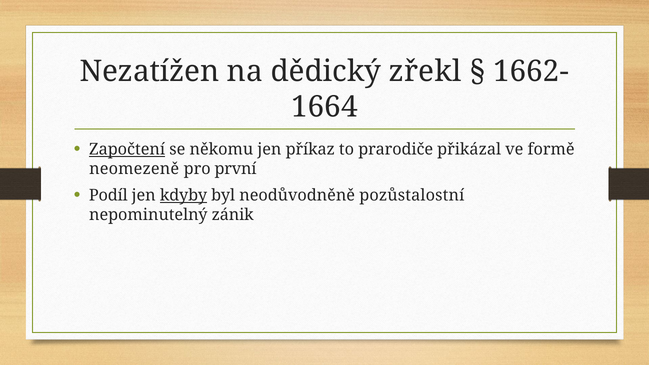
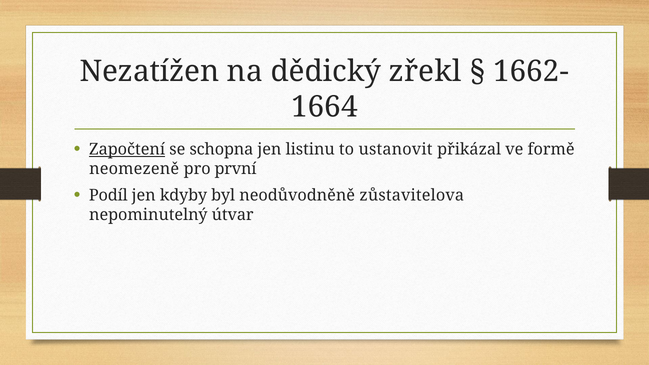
někomu: někomu -> schopna (221, 149)
příkaz: příkaz -> listinu (310, 149)
prarodiče: prarodiče -> ustanovit (396, 149)
kdyby underline: present -> none (184, 196)
pozůstalostní: pozůstalostní -> zůstavitelova (412, 196)
zánik: zánik -> útvar (233, 215)
